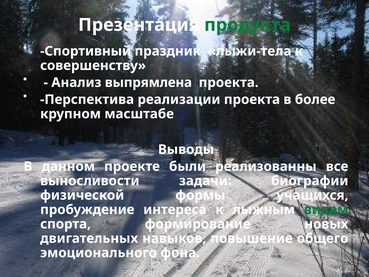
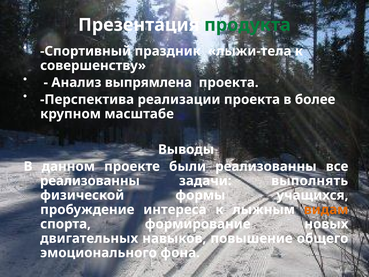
выносливости: выносливости -> реализованны (90, 181)
биографии: биографии -> выполнять (310, 181)
видам colour: green -> orange (326, 209)
